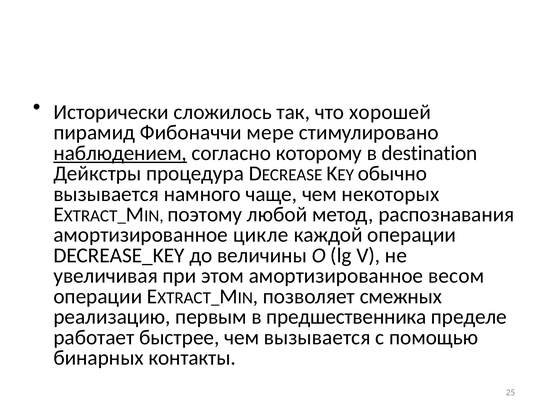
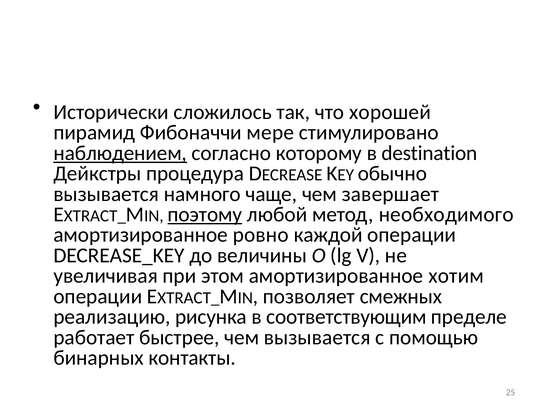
некоторых: некоторых -> завершает (390, 194)
поэтому underline: none -> present (205, 214)
распознавания: распознавания -> необходимого (446, 214)
цикле: цикле -> ровно (261, 235)
весом: весом -> хотим (456, 276)
первым: первым -> рисунка (211, 317)
предшественника: предшественника -> соответствующим (346, 317)
